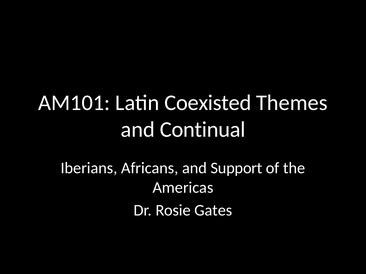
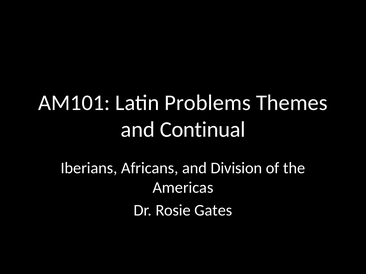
Coexisted: Coexisted -> Problems (208, 103)
Support: Support -> Division (236, 168)
